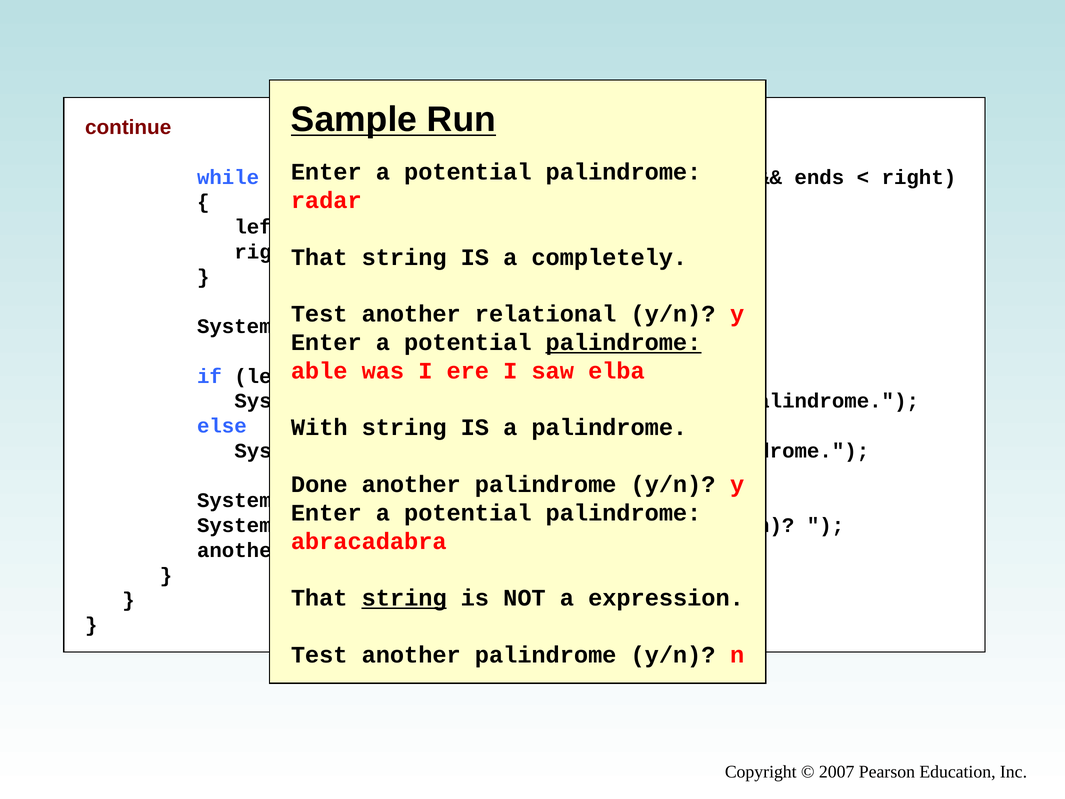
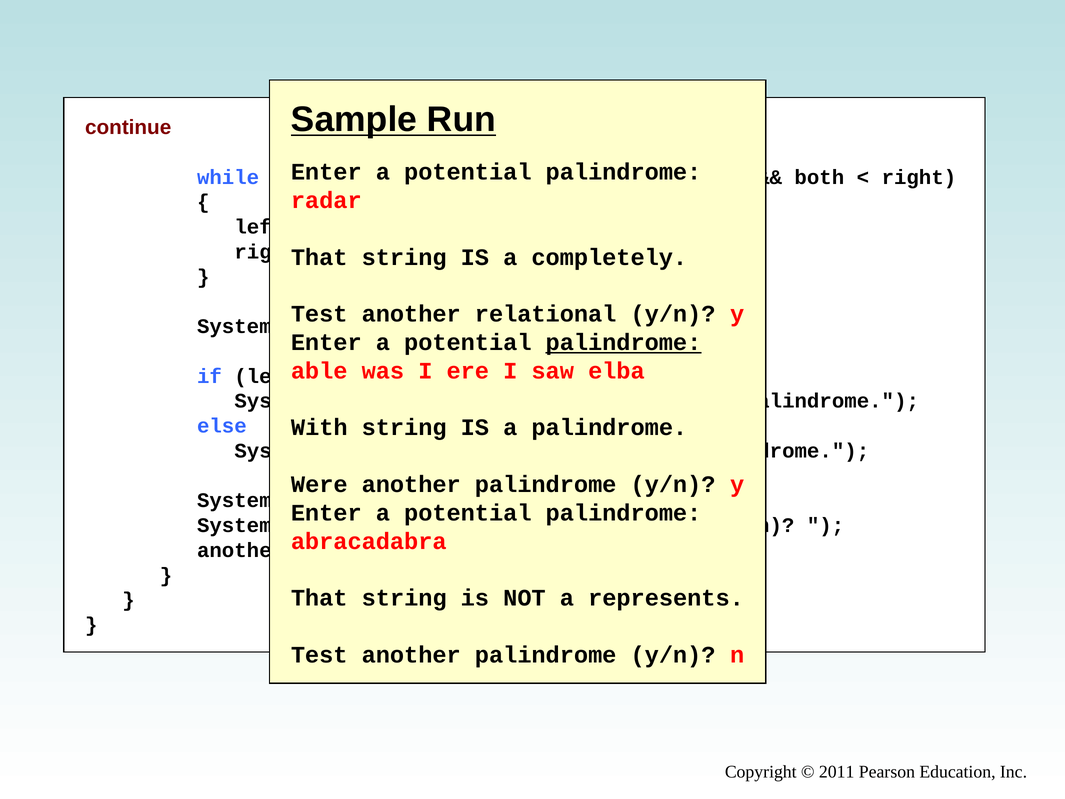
ends: ends -> both (819, 177)
Done: Done -> Were (319, 484)
string underline: present -> none (404, 598)
expression: expression -> represents (666, 598)
2007: 2007 -> 2011 (837, 772)
